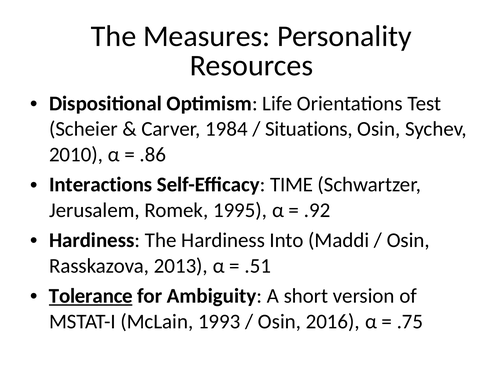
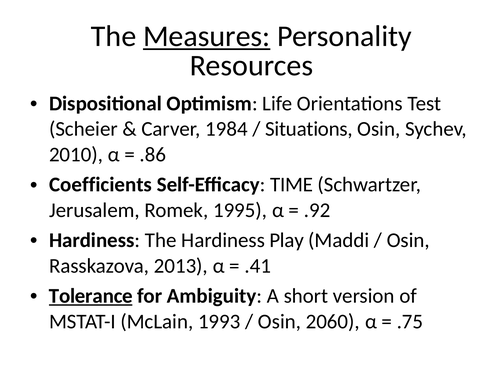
Measures underline: none -> present (207, 36)
Interactions: Interactions -> Coefficients (101, 185)
Into: Into -> Play (287, 240)
.51: .51 -> .41 (258, 266)
2016: 2016 -> 2060 (333, 322)
